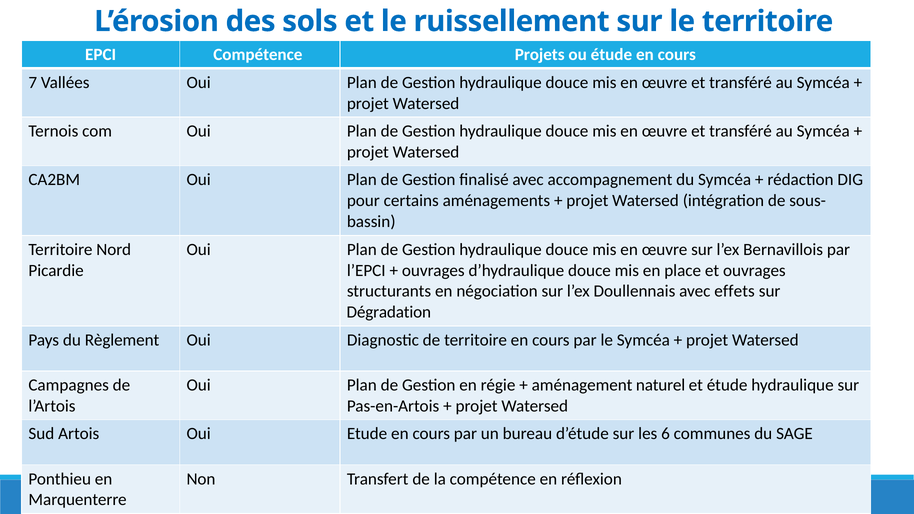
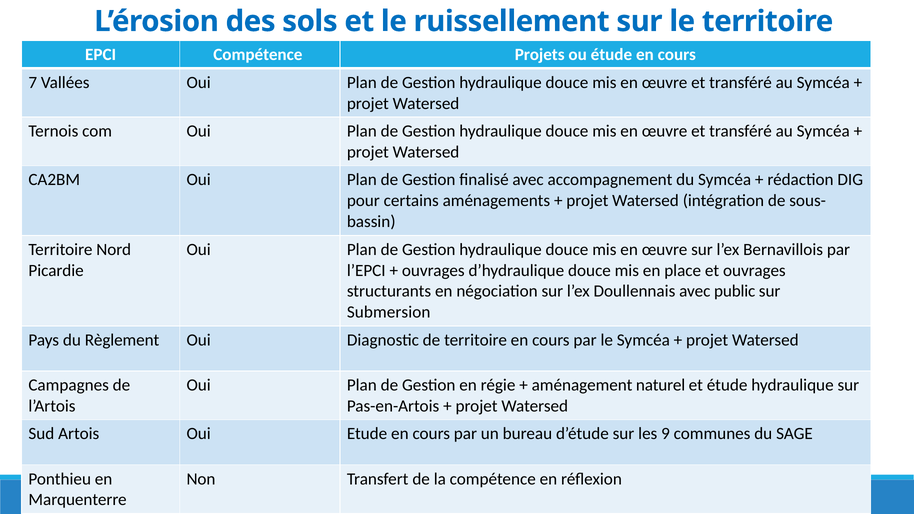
effets: effets -> public (735, 291)
Dégradation: Dégradation -> Submersion (389, 312)
6: 6 -> 9 (666, 434)
